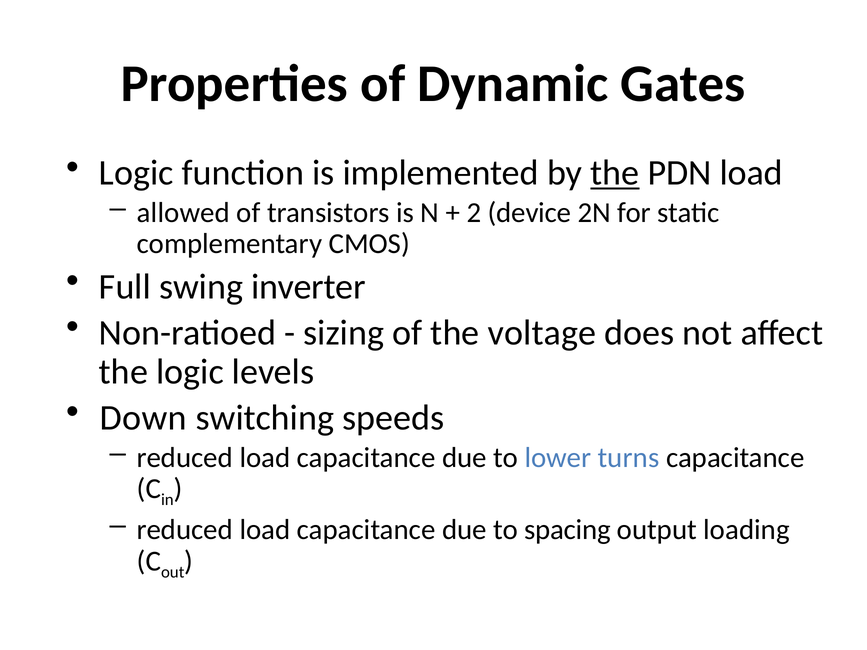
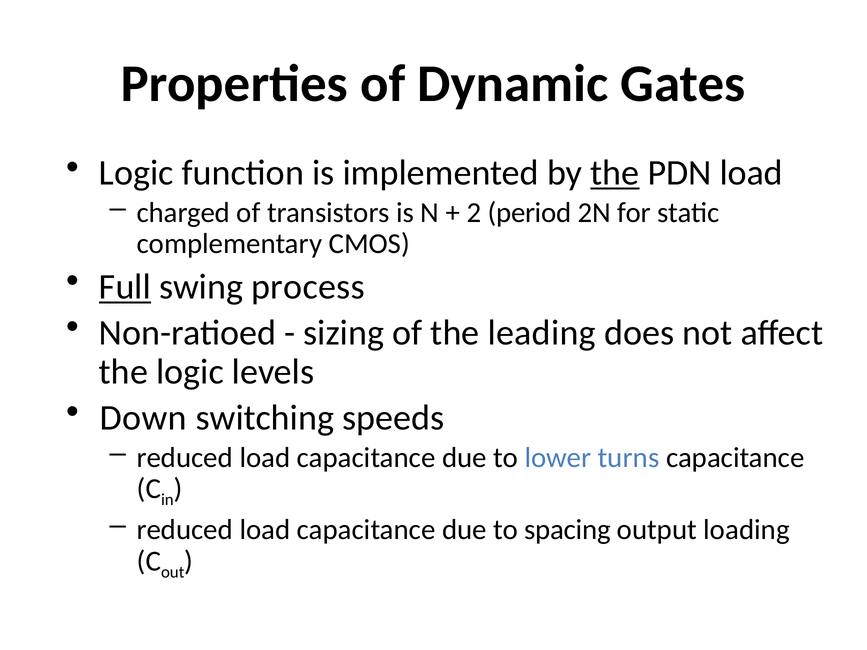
allowed: allowed -> charged (184, 213)
device: device -> period (530, 213)
Full underline: none -> present (125, 287)
inverter: inverter -> process (308, 287)
voltage: voltage -> leading (542, 333)
